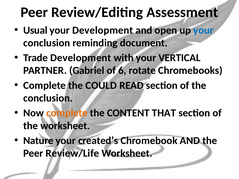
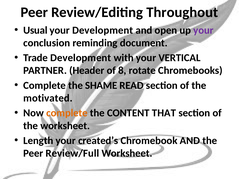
Assessment: Assessment -> Throughout (182, 12)
your colour: blue -> purple (203, 30)
Gabriel: Gabriel -> Header (87, 71)
6: 6 -> 8 (122, 71)
COULD: COULD -> SHAME (101, 85)
conclusion: conclusion -> motivated (48, 98)
Nature: Nature -> Length (38, 141)
Review/Life: Review/Life -> Review/Full (72, 153)
